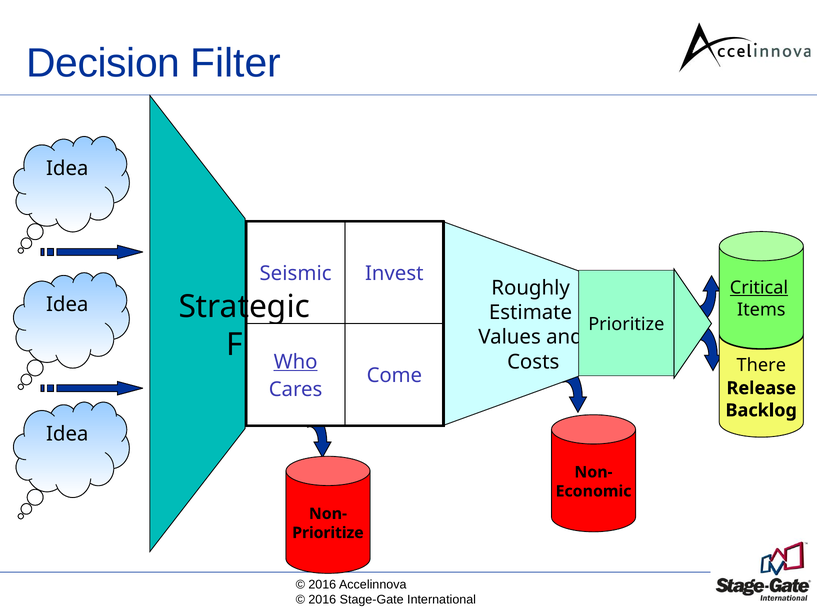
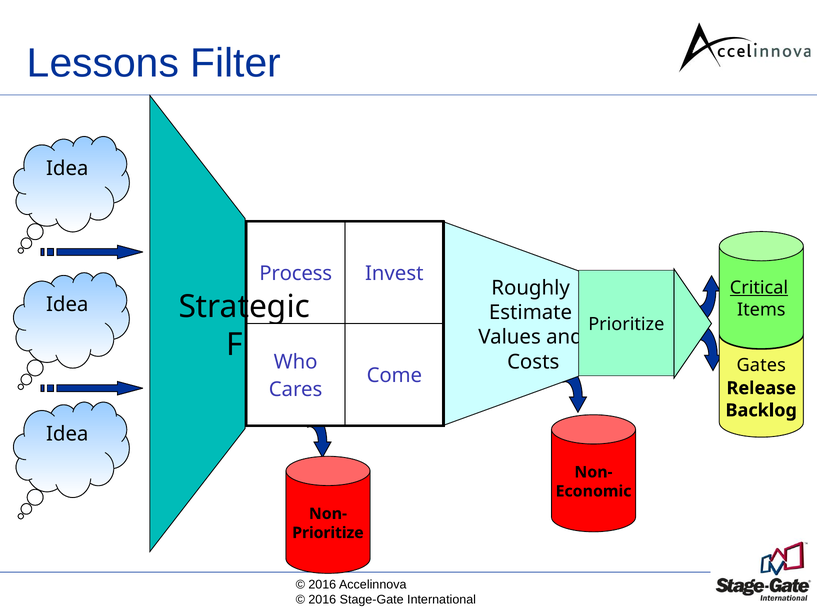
Decision: Decision -> Lessons (103, 63)
Seismic: Seismic -> Process (296, 273)
Who underline: present -> none (296, 362)
There: There -> Gates (761, 365)
